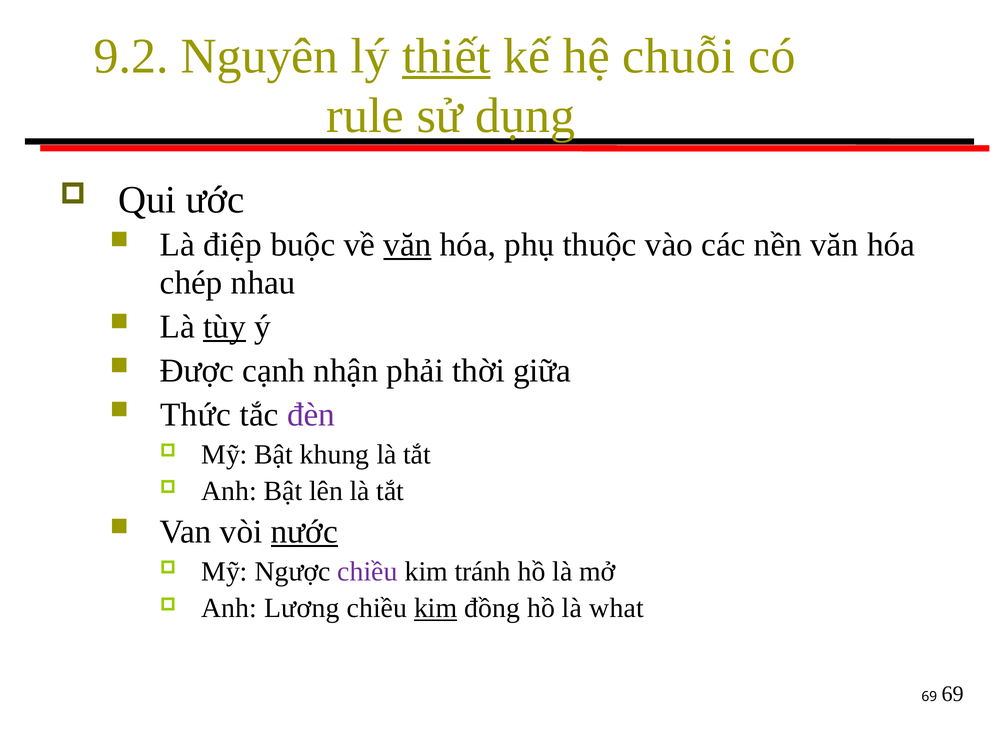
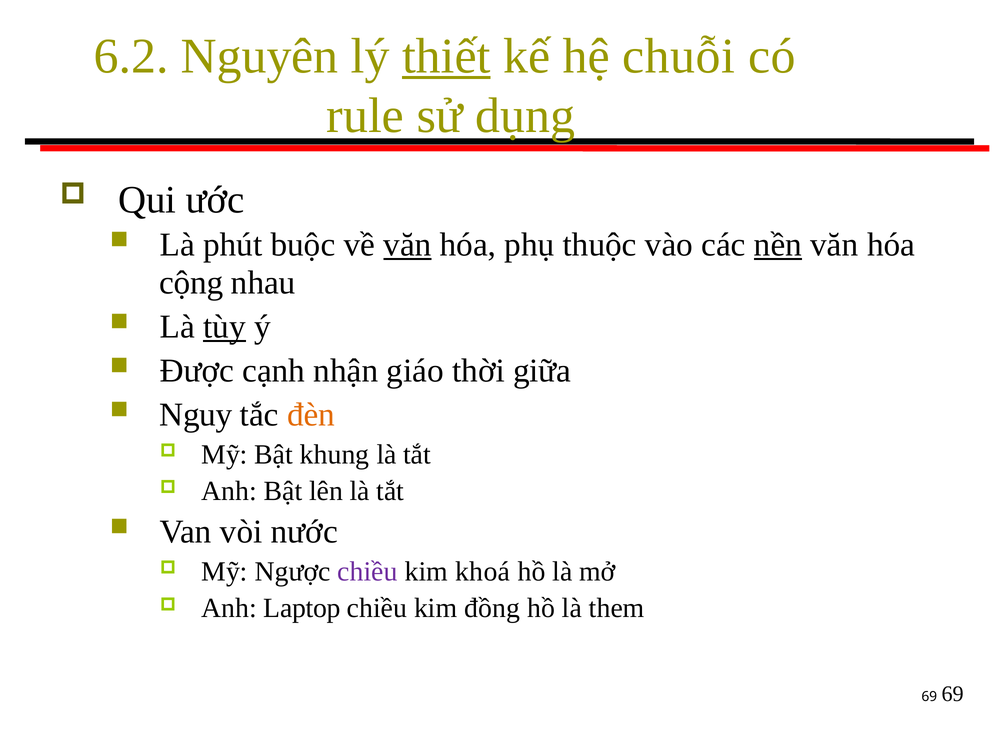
9.2: 9.2 -> 6.2 (131, 56)
điệp: điệp -> phút (233, 245)
nền underline: none -> present (778, 245)
chép: chép -> cộng (191, 283)
phải: phải -> giáo (415, 371)
Thức: Thức -> Nguy (196, 415)
đèn colour: purple -> orange (311, 415)
nước underline: present -> none (304, 532)
tránh: tránh -> khoá (483, 572)
Lương: Lương -> Laptop (302, 608)
kim underline: present -> none (436, 608)
what: what -> them (617, 608)
